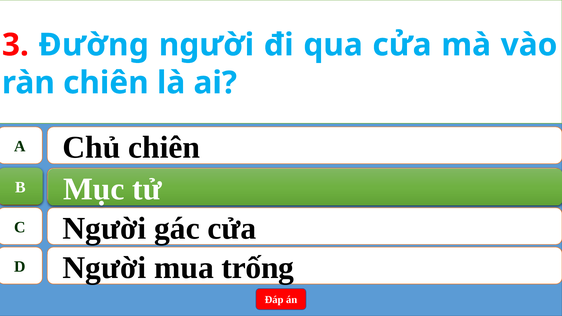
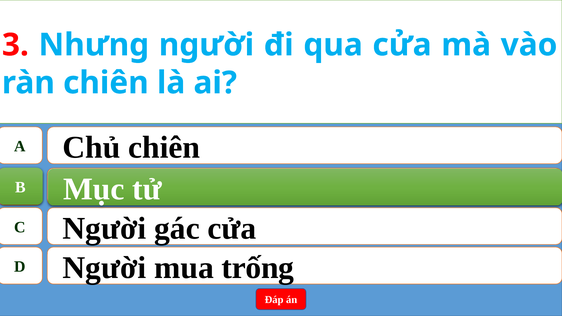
Đường: Đường -> Nhưng (94, 45)
